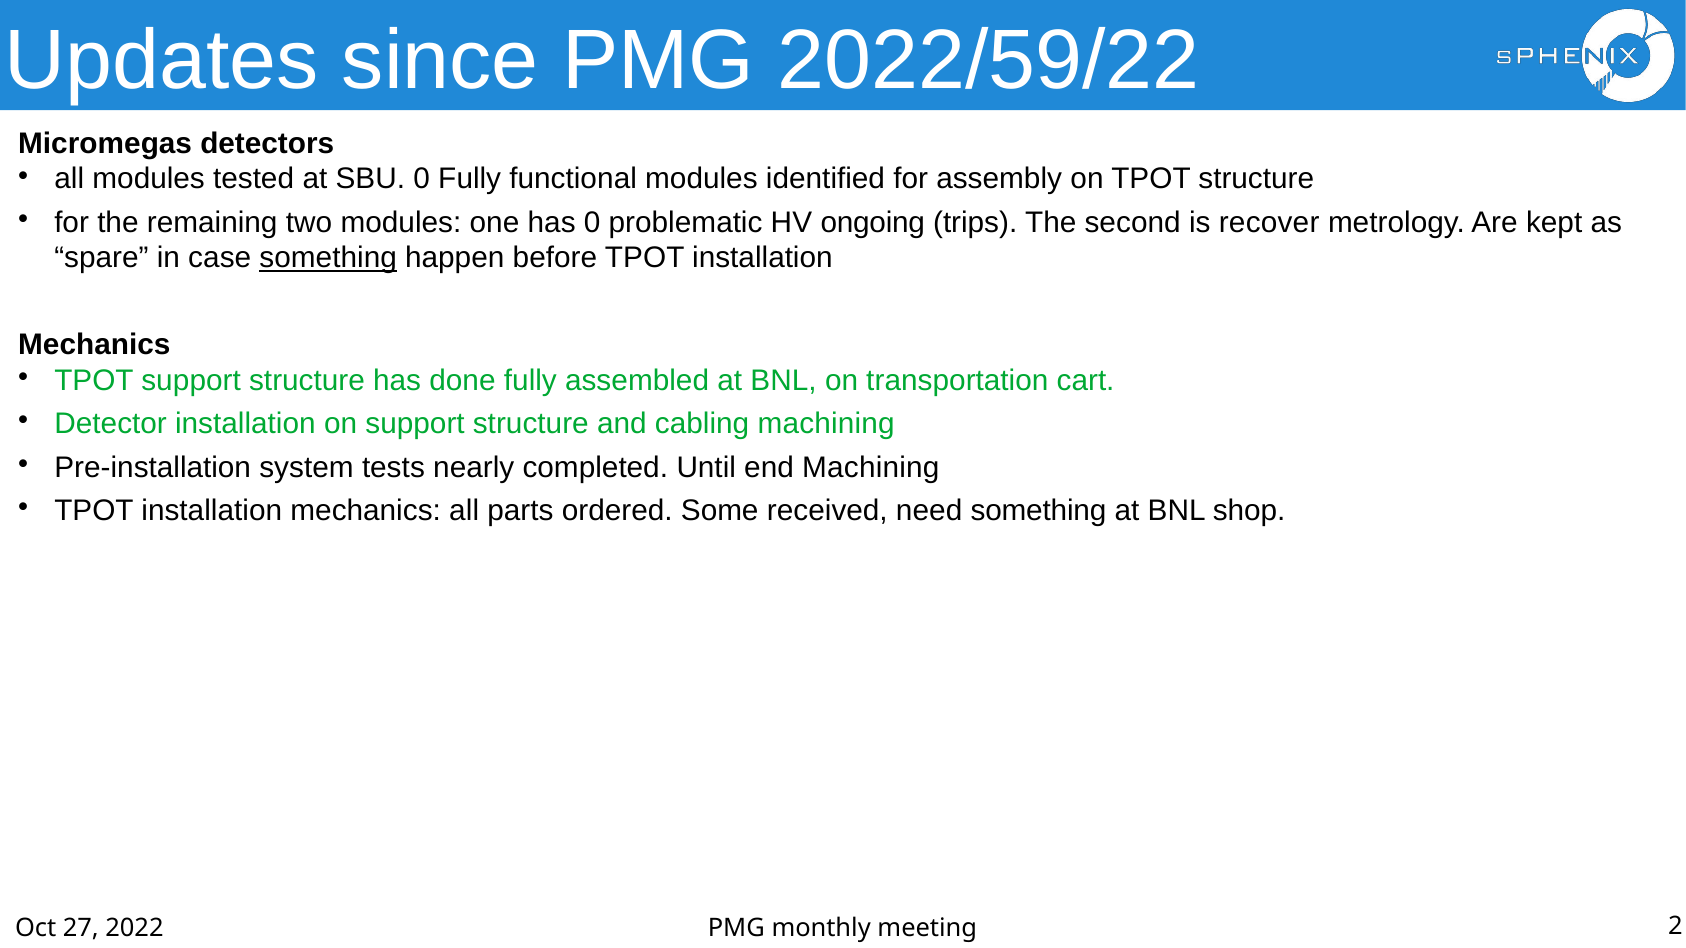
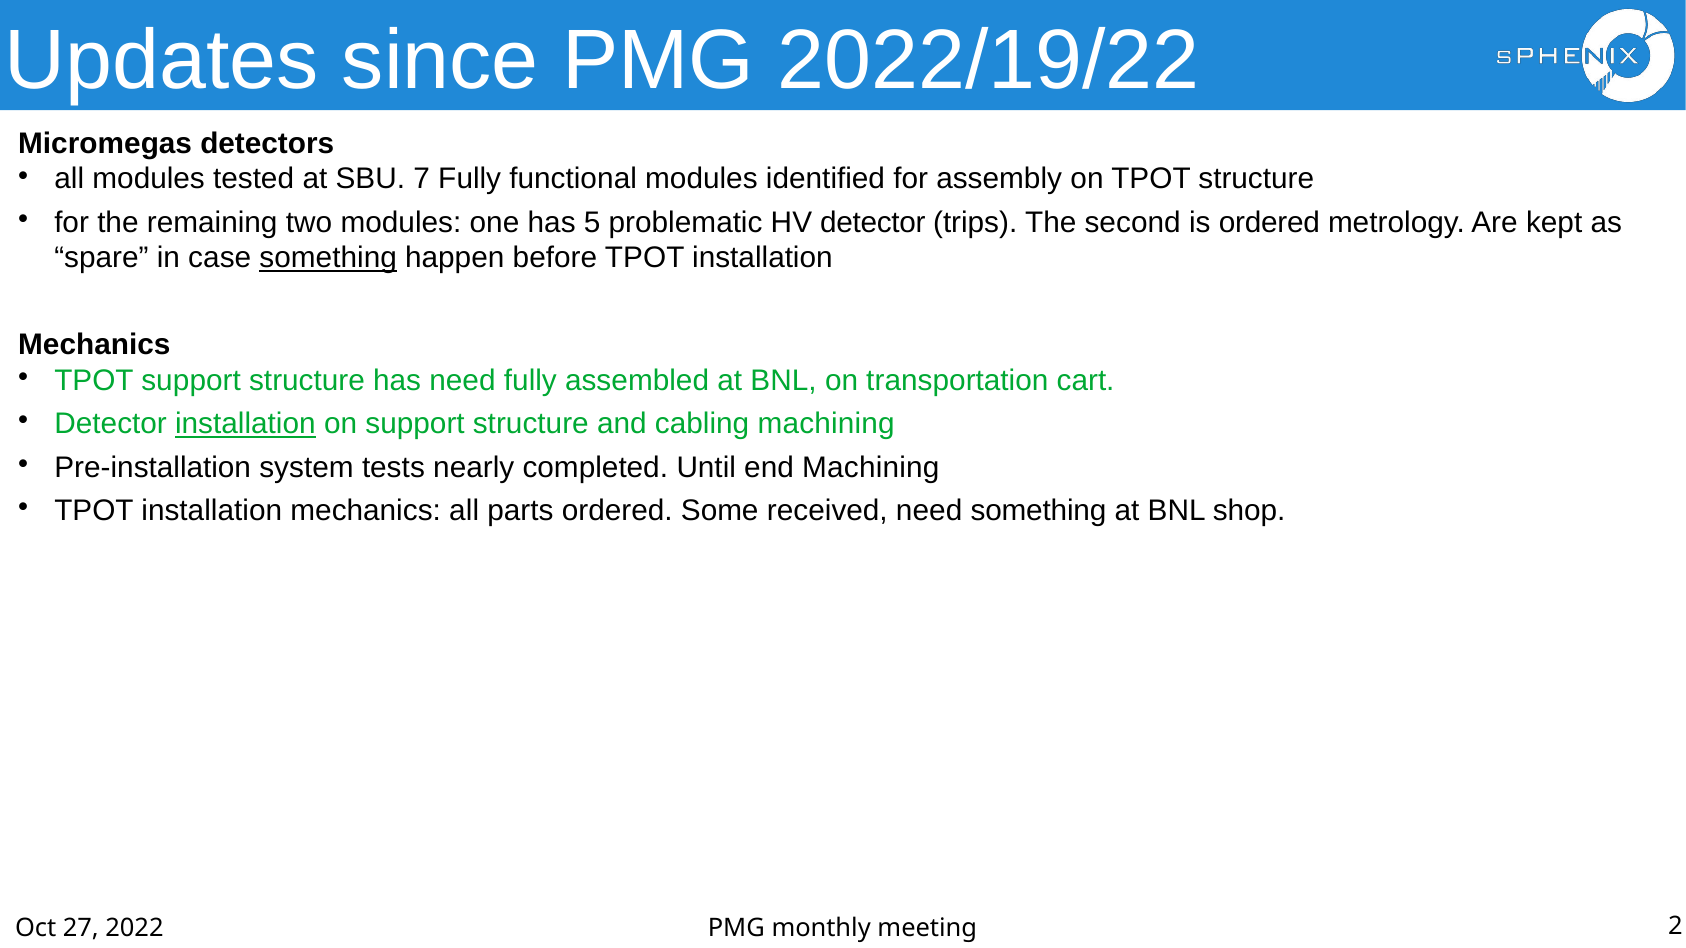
2022/59/22: 2022/59/22 -> 2022/19/22 (989, 61)
SBU 0: 0 -> 7 (422, 179)
has 0: 0 -> 5 (592, 223)
HV ongoing: ongoing -> detector (873, 223)
is recover: recover -> ordered (1269, 223)
has done: done -> need (462, 381)
installation underline: none -> present (245, 424)
